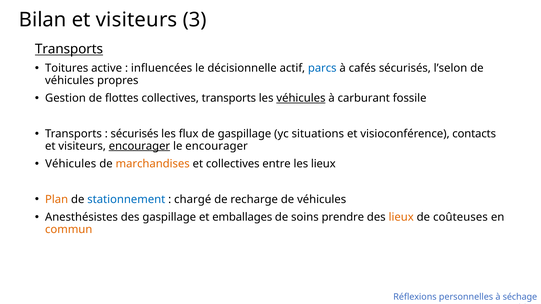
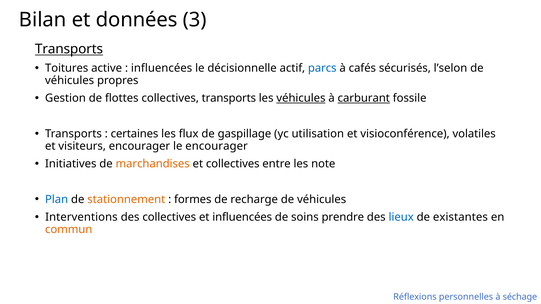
Bilan et visiteurs: visiteurs -> données (137, 20)
carburant underline: none -> present (364, 98)
sécurisés: sécurisés -> certaines (135, 134)
situations: situations -> utilisation (318, 134)
contacts: contacts -> volatiles (474, 134)
encourager underline: present -> none (139, 146)
Véhicules: Véhicules -> Initiatives (71, 164)
les lieux: lieux -> note (323, 164)
Plan colour: orange -> blue (57, 200)
stationnement colour: blue -> orange (126, 200)
chargé: chargé -> formes (193, 200)
Anesthésistes: Anesthésistes -> Interventions (81, 217)
des gaspillage: gaspillage -> collectives (169, 217)
et emballages: emballages -> influencées (242, 217)
lieux colour: orange -> blue (401, 217)
coûteuses: coûteuses -> existantes (460, 217)
